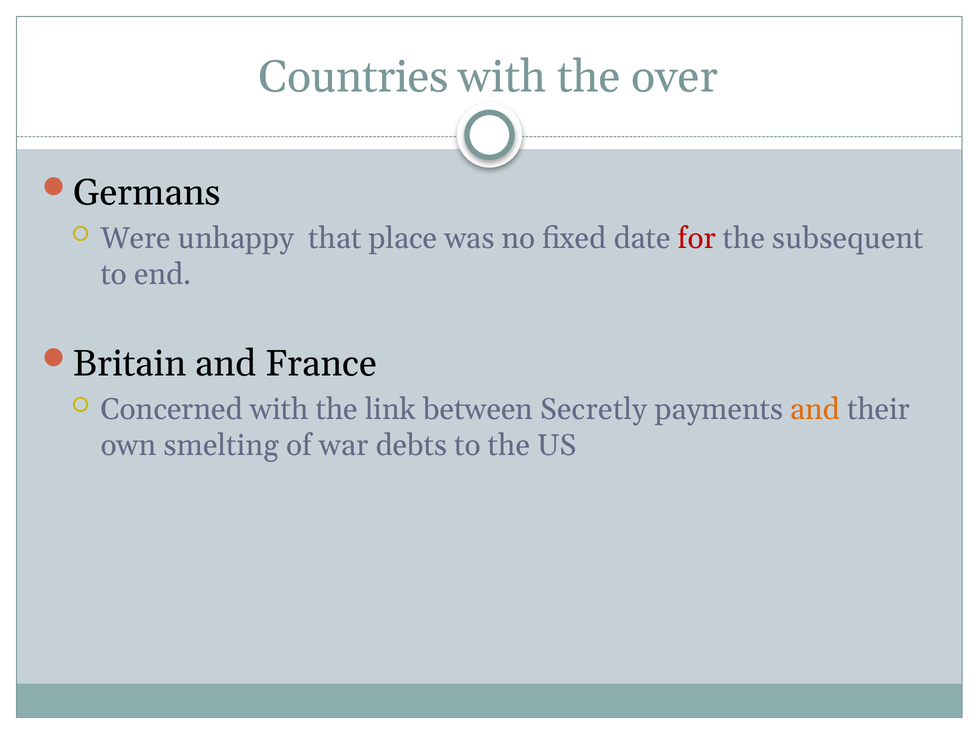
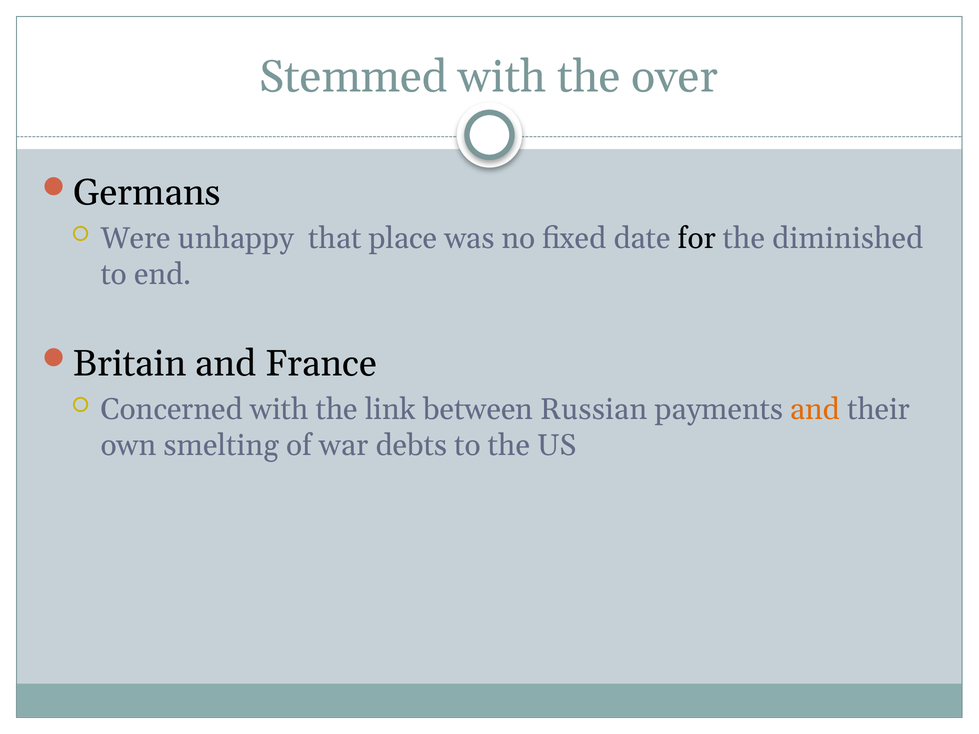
Countries: Countries -> Stemmed (354, 77)
for colour: red -> black (697, 238)
subsequent: subsequent -> diminished (848, 238)
Secretly: Secretly -> Russian (594, 409)
